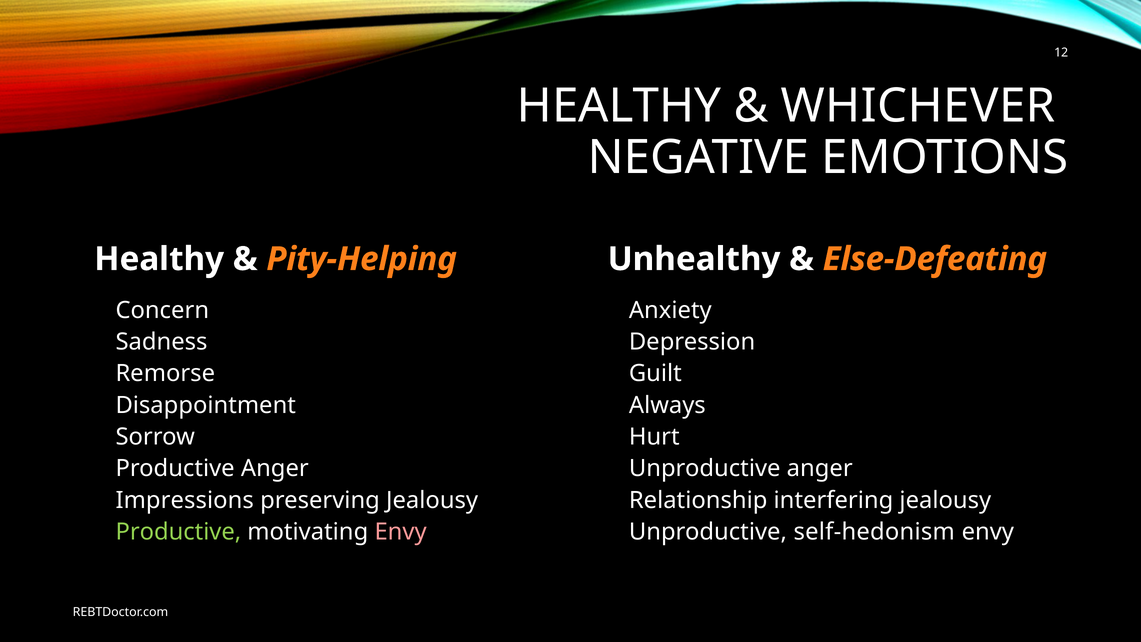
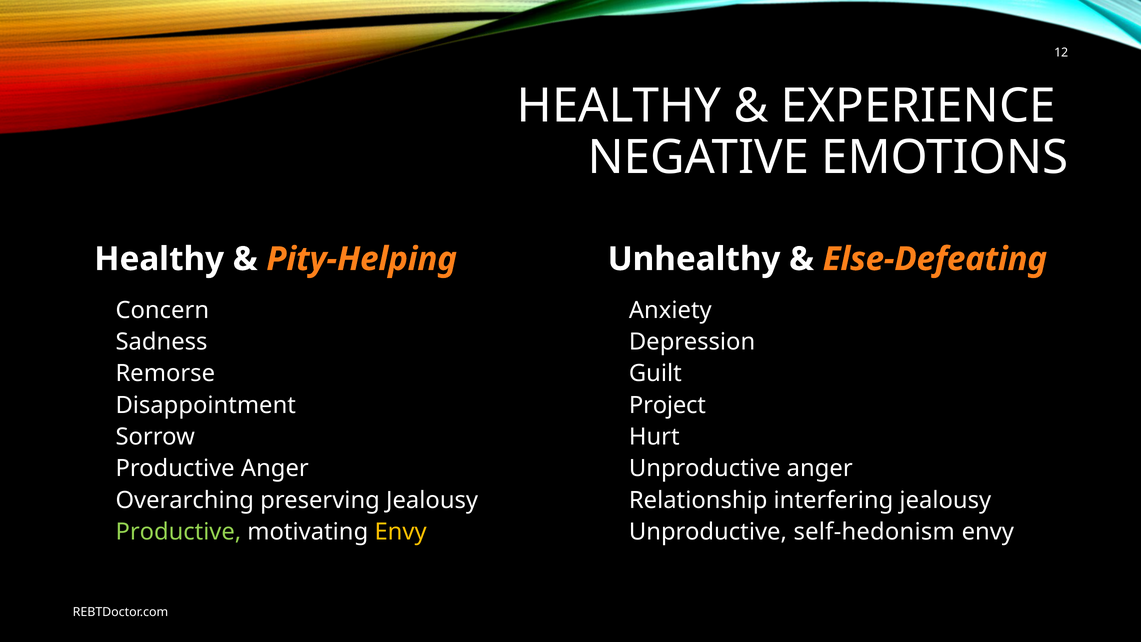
WHICHEVER: WHICHEVER -> EXPERIENCE (918, 106)
Always: Always -> Project (667, 405)
Impressions: Impressions -> Overarching (185, 500)
Envy colour: pink -> yellow (401, 532)
